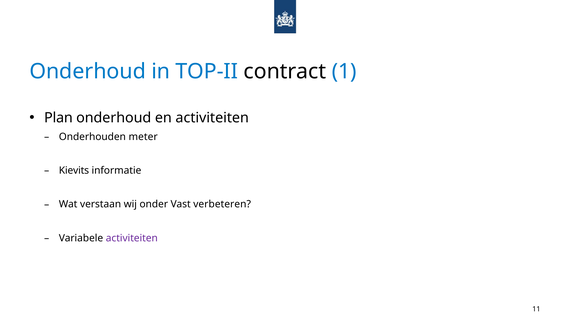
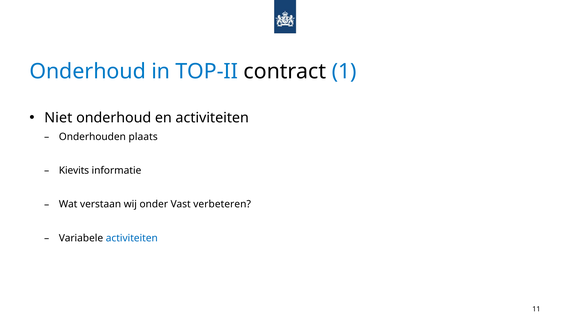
Plan: Plan -> Niet (58, 118)
meter: meter -> plaats (143, 137)
activiteiten colour: purple -> blue (132, 238)
